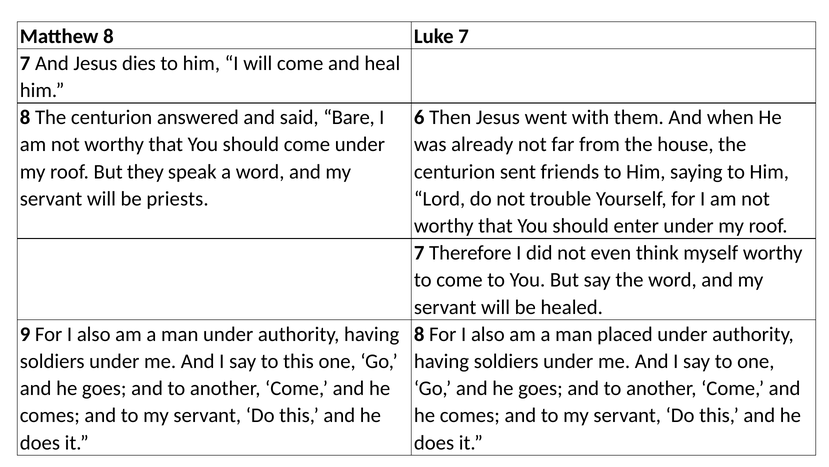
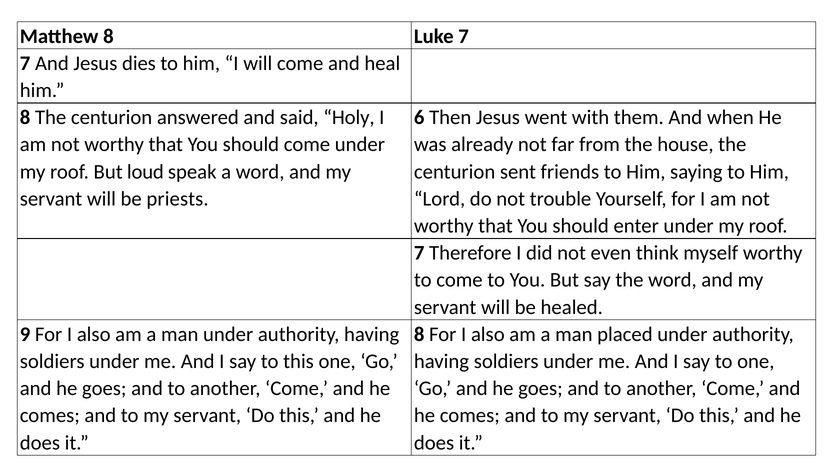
Bare: Bare -> Holy (349, 117)
they: they -> loud (145, 171)
